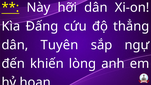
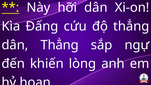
dân Tuyên: Tuyên -> Thẳng (60, 45)
